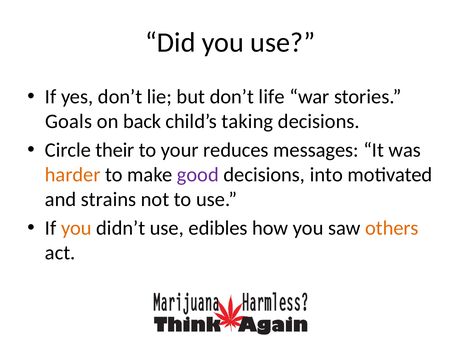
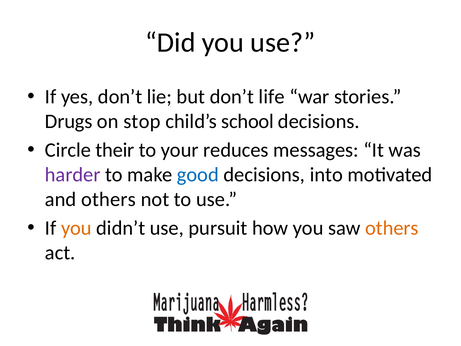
Goals: Goals -> Drugs (69, 121)
back: back -> stop (142, 121)
taking: taking -> school (248, 121)
harder colour: orange -> purple (73, 175)
good colour: purple -> blue (198, 175)
and strains: strains -> others (108, 199)
edibles: edibles -> pursuit (218, 228)
